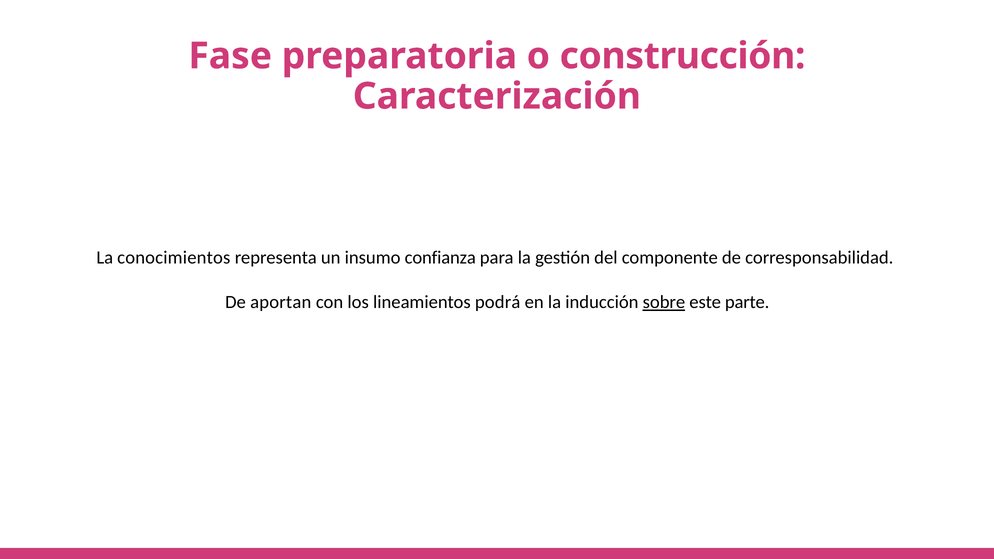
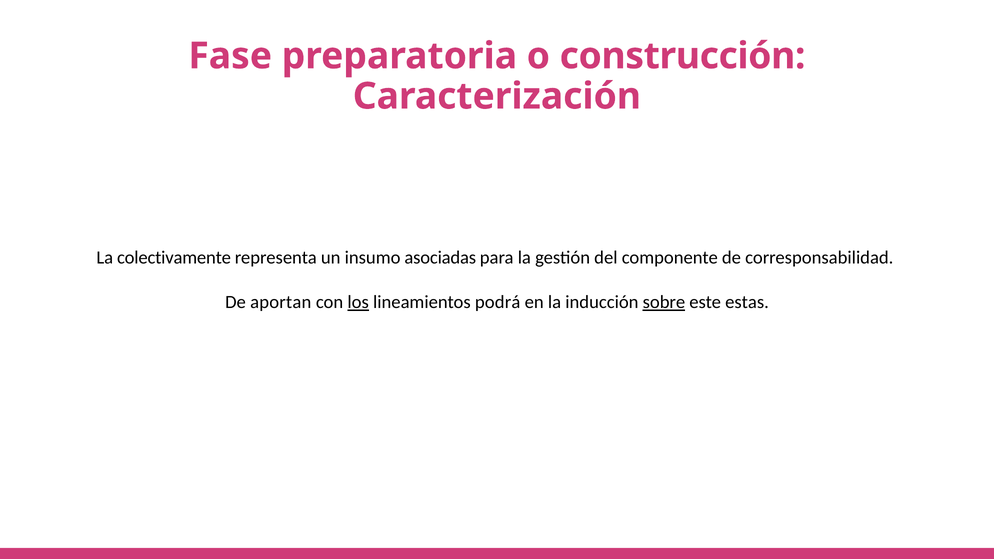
conocimientos: conocimientos -> colectivamente (174, 258)
confianza: confianza -> asociadas (440, 258)
los underline: none -> present (358, 302)
parte: parte -> estas (747, 302)
